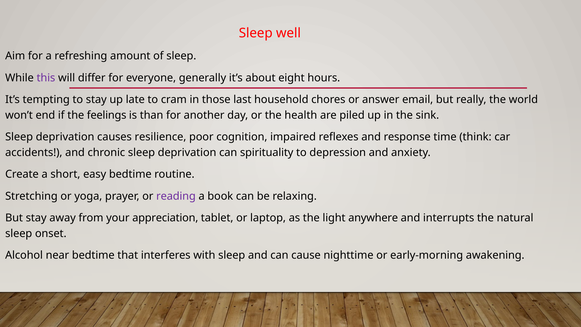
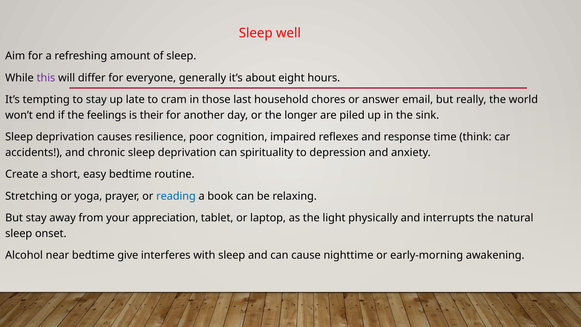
than: than -> their (152, 115)
health: health -> longer (301, 115)
reading colour: purple -> blue (176, 196)
anywhere: anywhere -> physically (373, 218)
that: that -> give (128, 255)
